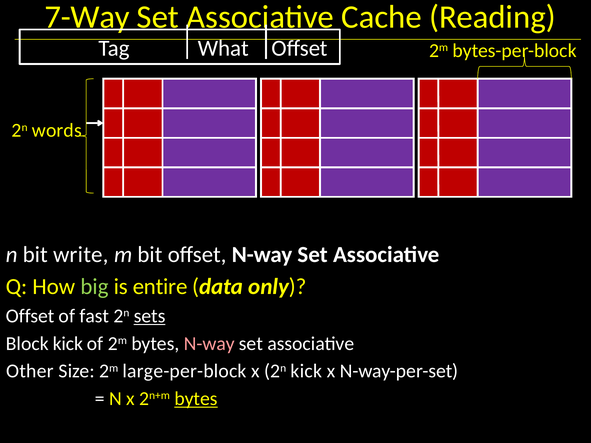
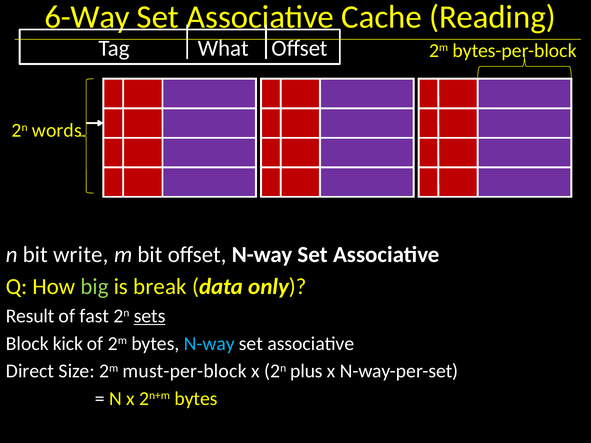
7-Way: 7-Way -> 6-Way (87, 17)
entire: entire -> break (160, 287)
Offset: Offset -> Result (30, 316)
N-way colour: pink -> light blue (209, 344)
Other: Other -> Direct (30, 371)
large-per-block: large-per-block -> must-per-block (185, 371)
2n kick: kick -> plus (306, 371)
bytes underline: present -> none (196, 399)
